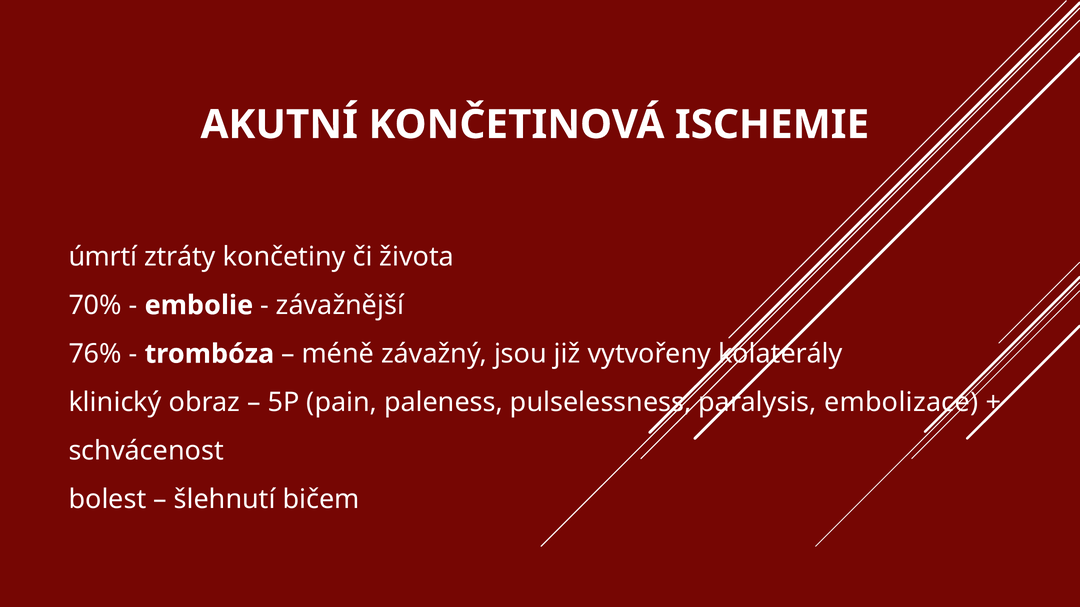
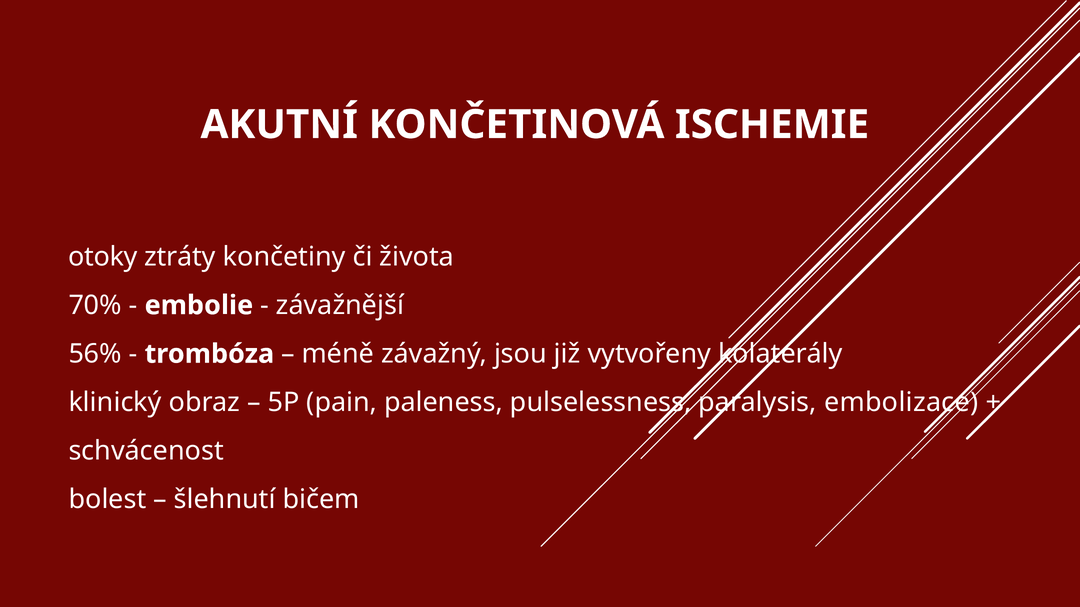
úmrtí: úmrtí -> otoky (103, 257)
76%: 76% -> 56% (95, 354)
